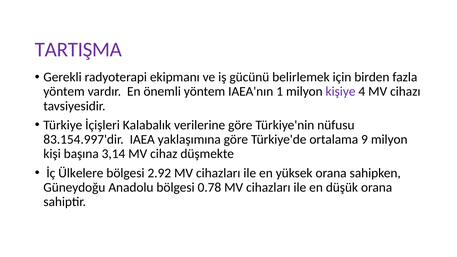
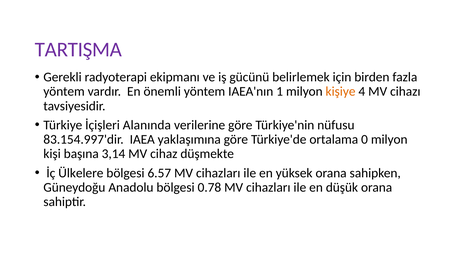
kişiye colour: purple -> orange (341, 92)
Kalabalık: Kalabalık -> Alanında (147, 125)
9: 9 -> 0 (365, 139)
2.92: 2.92 -> 6.57 (159, 173)
